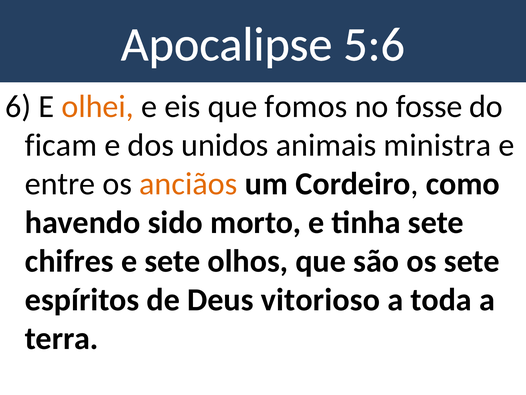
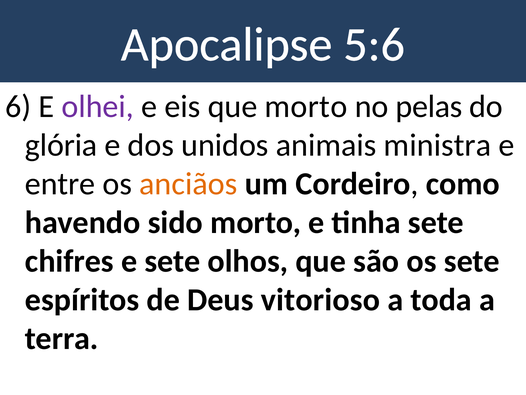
olhei colour: orange -> purple (98, 106)
que fomos: fomos -> morto (306, 106)
fosse: fosse -> pelas (429, 106)
ficam: ficam -> glória (61, 145)
